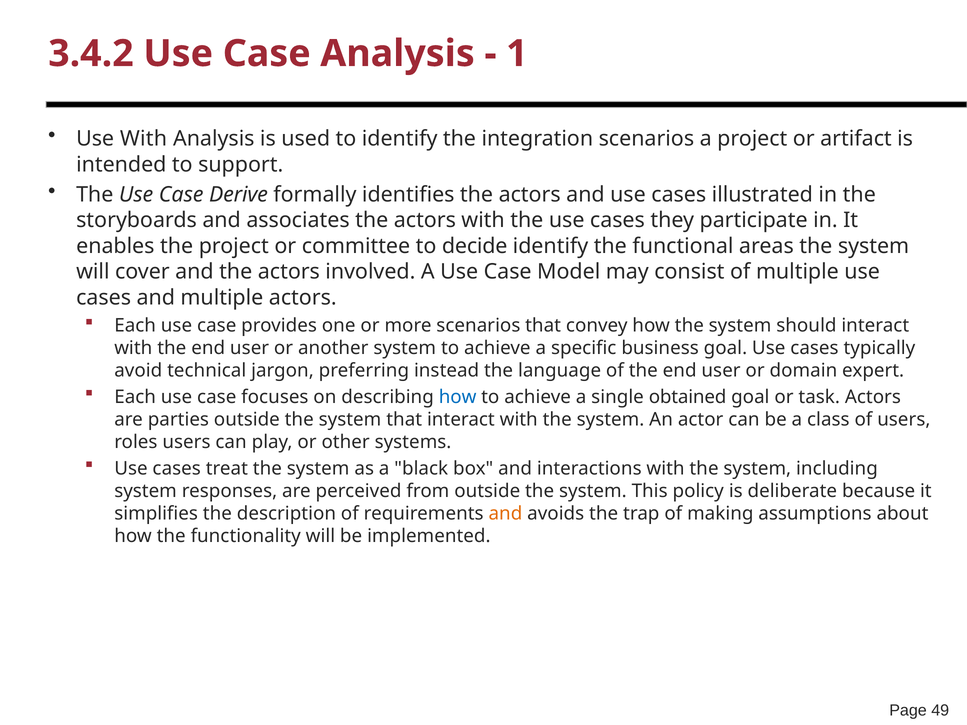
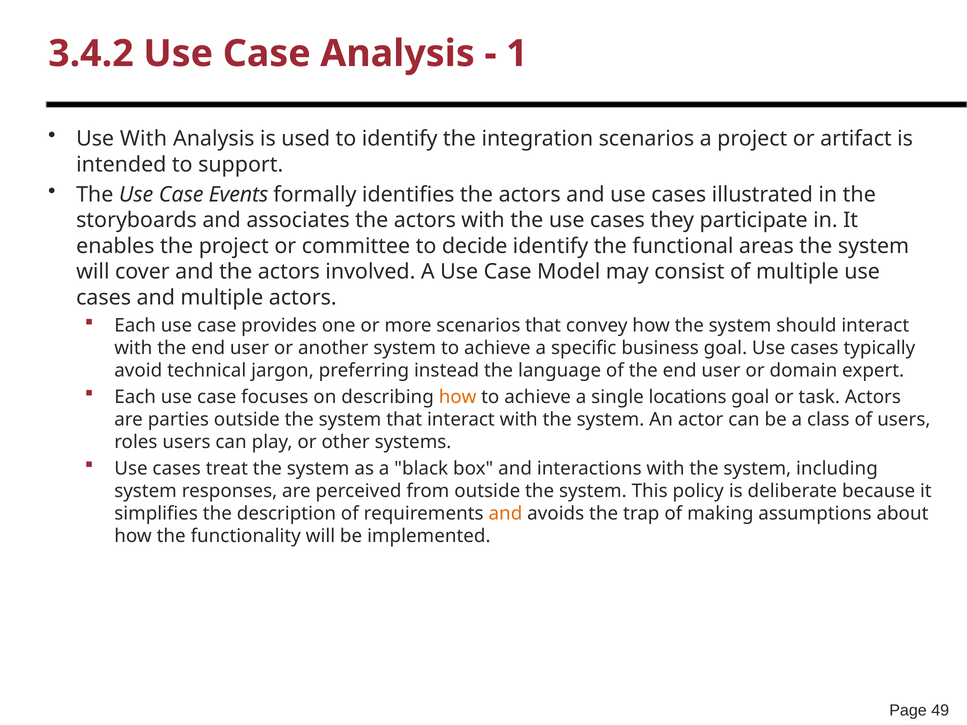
Derive: Derive -> Events (239, 195)
how colour: blue -> orange (458, 397)
obtained: obtained -> locations (688, 397)
